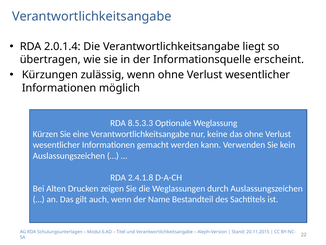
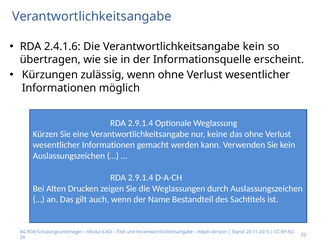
2.0.1.4: 2.0.1.4 -> 2.4.1.6 (62, 46)
Verantwortlichkeitsangabe liegt: liegt -> kein (254, 46)
8.5.3.3: 8.5.3.3 -> 2.9.1.4 (140, 123)
2.4.1.8: 2.4.1.8 -> 2.9.1.4 (141, 177)
